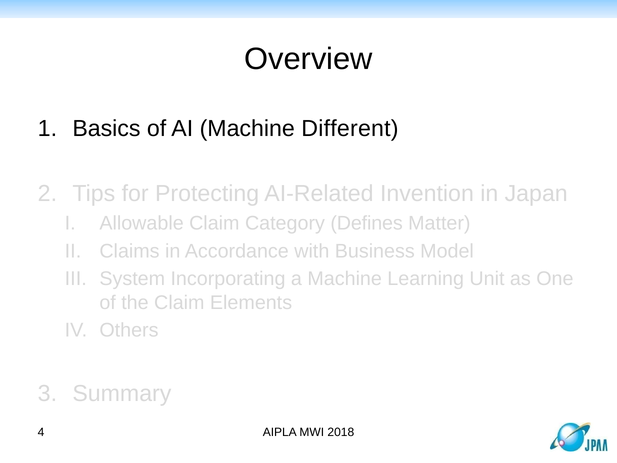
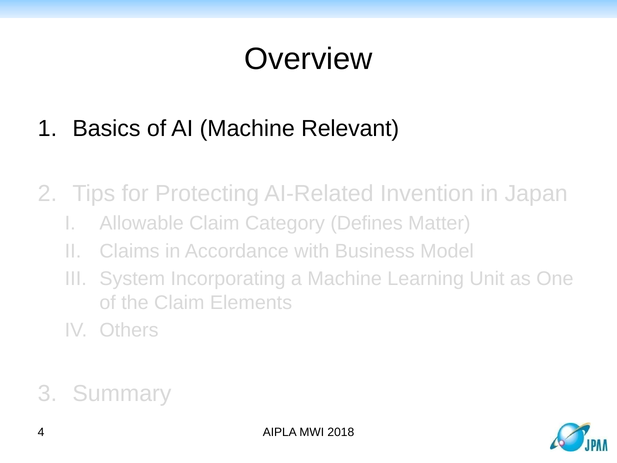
Different: Different -> Relevant (350, 128)
